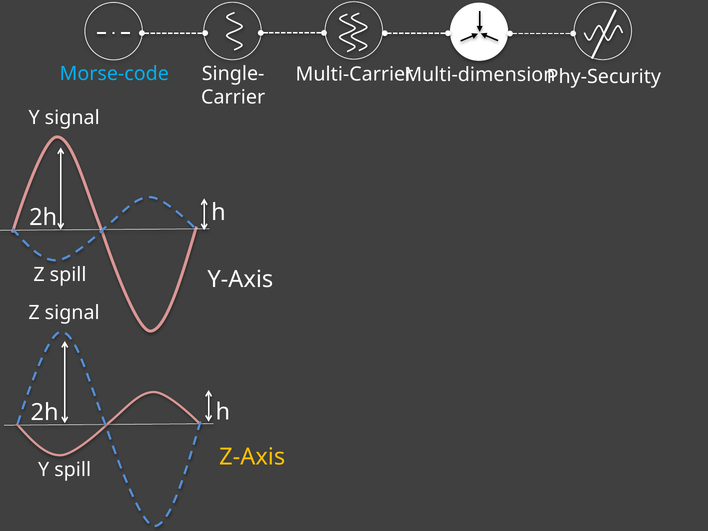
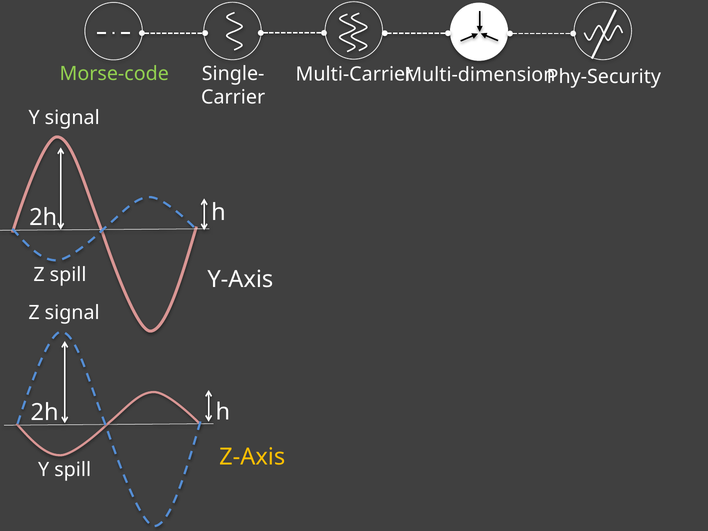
Morse-code colour: light blue -> light green (114, 74)
